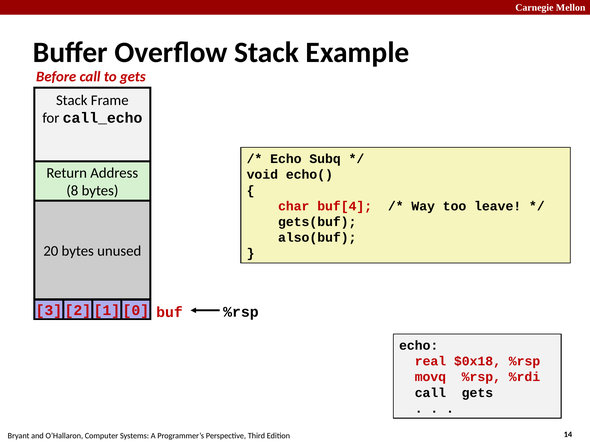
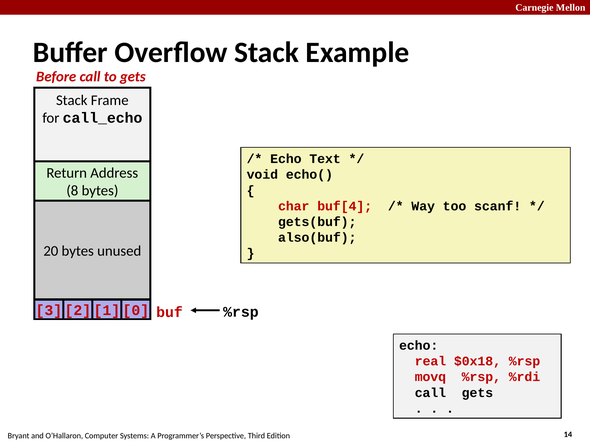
Subq: Subq -> Text (325, 159)
leave: leave -> scanf (498, 206)
